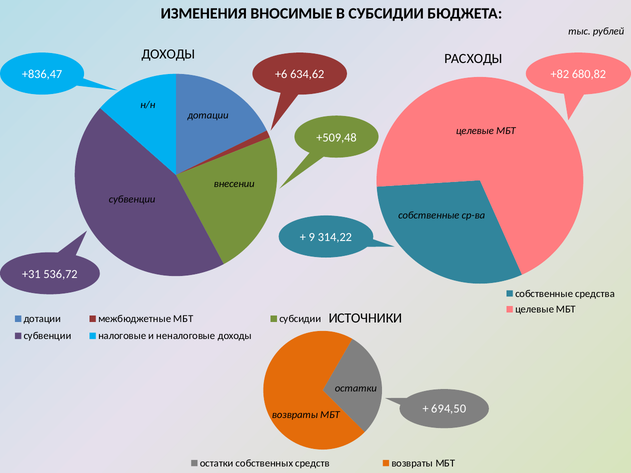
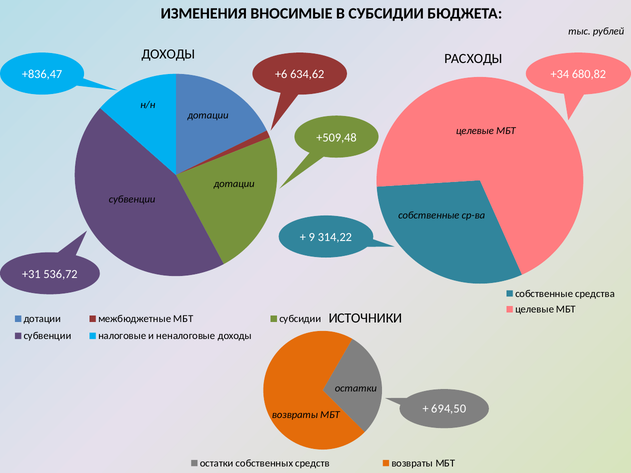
+82: +82 -> +34 (560, 74)
внесении: внесении -> дотации (234, 184)
